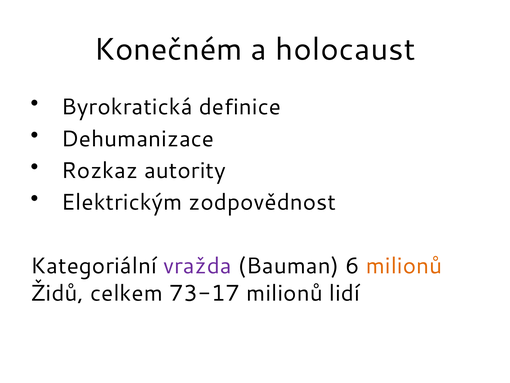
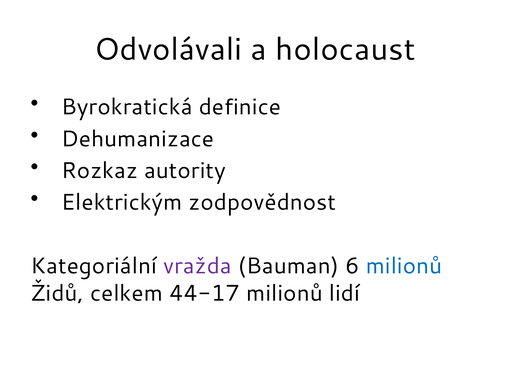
Konečném: Konečném -> Odvolávali (168, 49)
milionů colour: orange -> blue (404, 266)
73-17: 73-17 -> 44-17 (205, 293)
